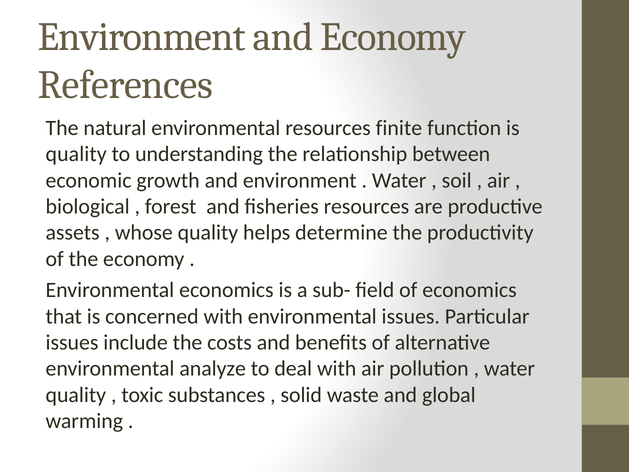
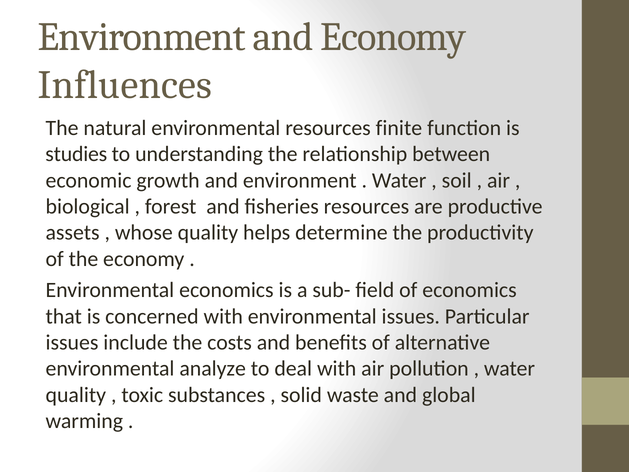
References: References -> Influences (125, 85)
quality: quality -> studies (76, 154)
